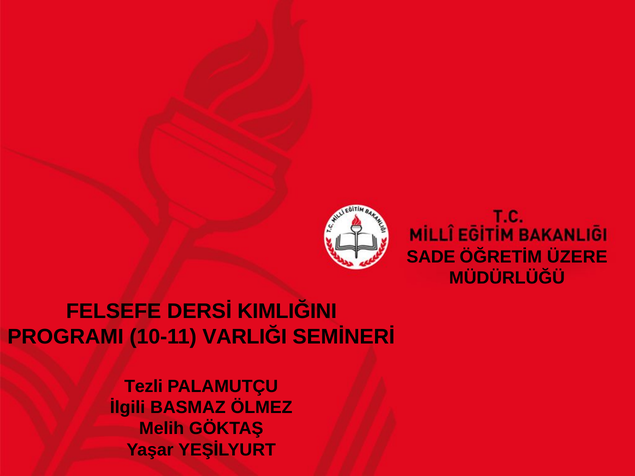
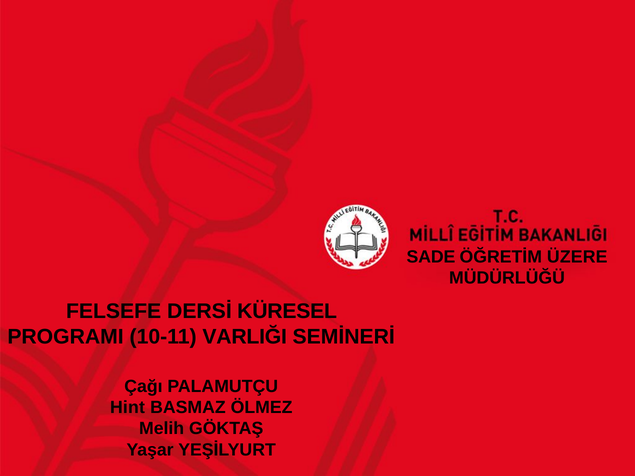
KIMLIĞINI: KIMLIĞINI -> KÜRESEL (287, 311)
Tezli: Tezli -> Çağı (143, 386)
İlgili: İlgili -> Hint (127, 408)
